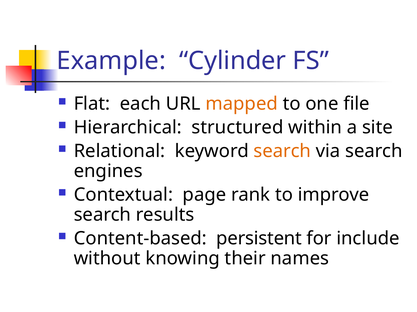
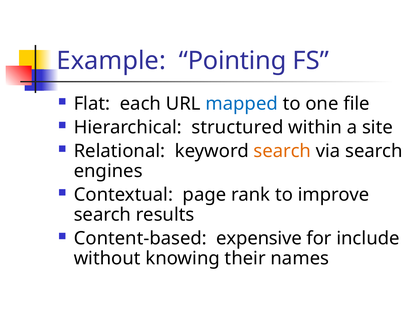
Cylinder: Cylinder -> Pointing (233, 61)
mapped colour: orange -> blue (242, 104)
persistent: persistent -> expensive (259, 239)
